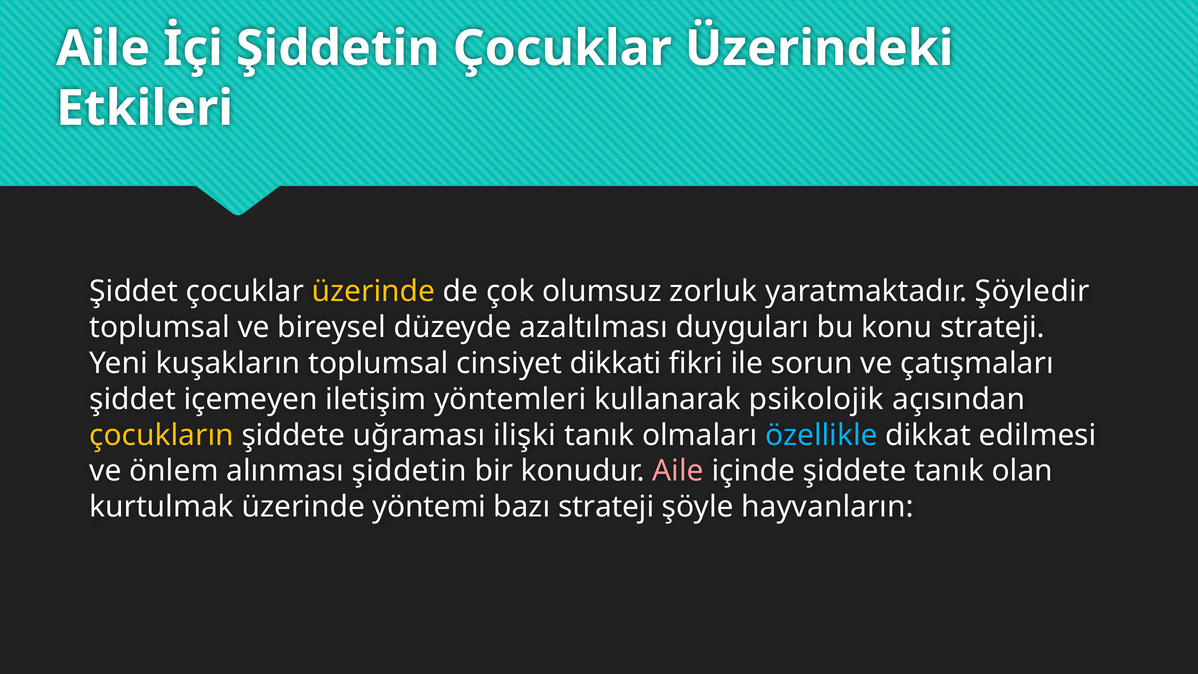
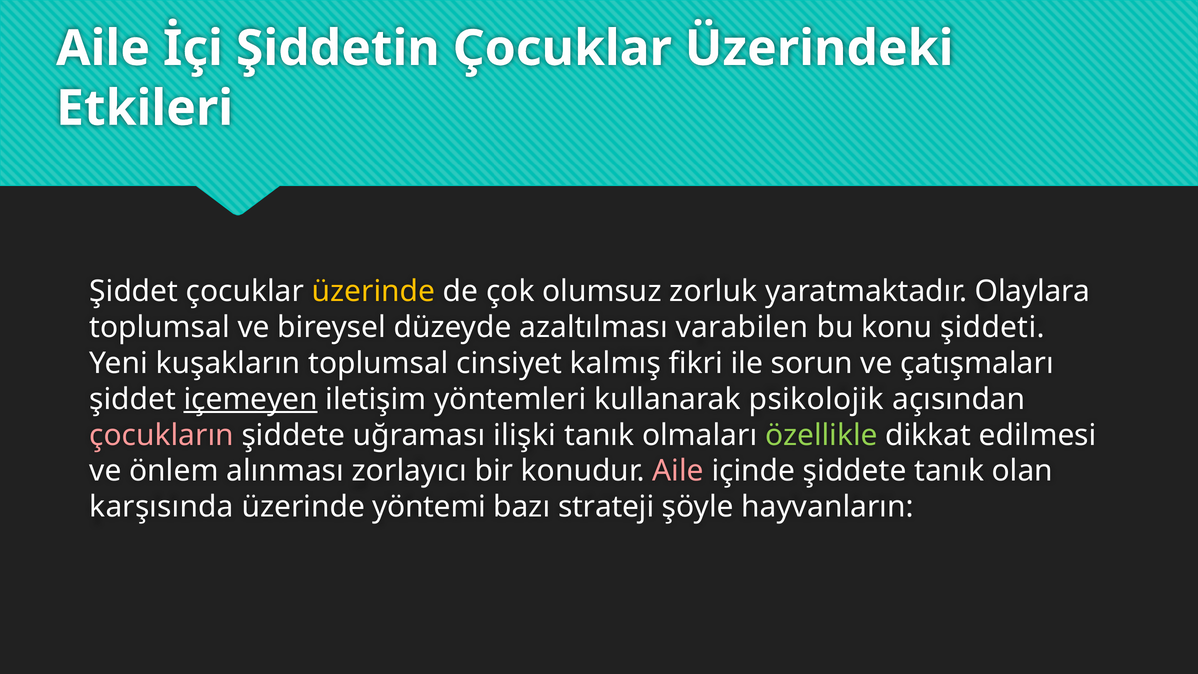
Şöyledir: Şöyledir -> Olaylara (1032, 291)
duyguları: duyguları -> varabilen (742, 327)
konu strateji: strateji -> şiddeti (992, 327)
dikkati: dikkati -> kalmış (615, 363)
içemeyen underline: none -> present (251, 399)
çocukların colour: yellow -> pink (162, 435)
özellikle colour: light blue -> light green (821, 435)
alınması şiddetin: şiddetin -> zorlayıcı (409, 471)
kurtulmak: kurtulmak -> karşısında (162, 507)
